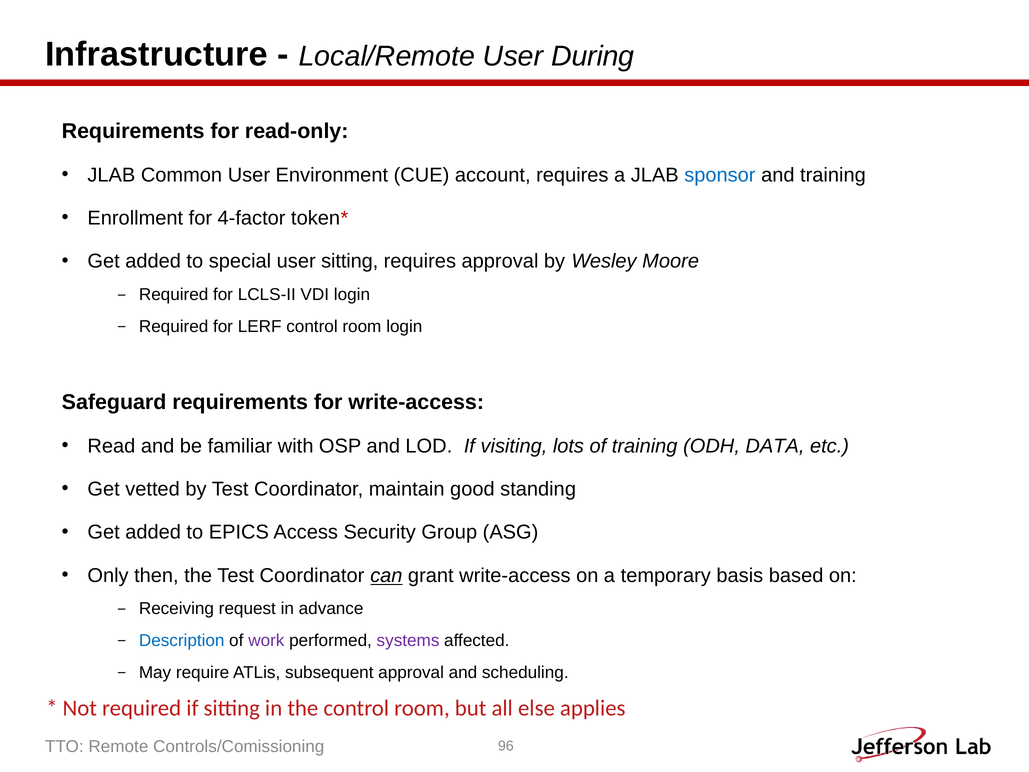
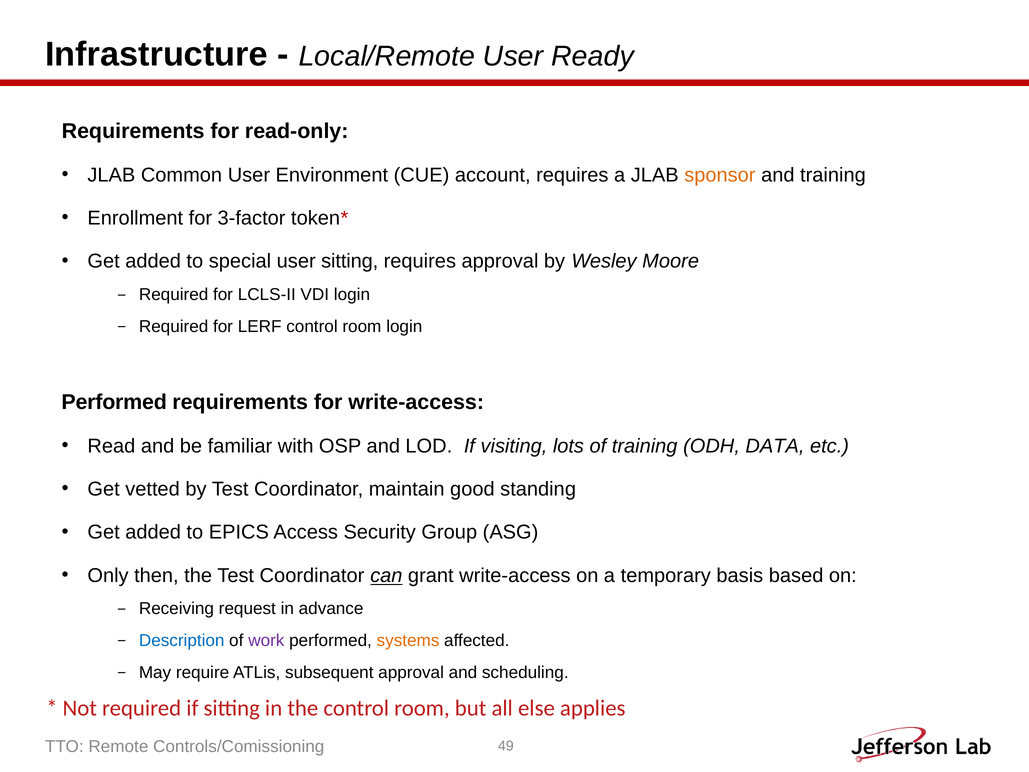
During: During -> Ready (593, 56)
sponsor colour: blue -> orange (720, 175)
4-factor: 4-factor -> 3-factor (252, 218)
Safeguard: Safeguard -> Performed (114, 402)
systems colour: purple -> orange (408, 640)
96: 96 -> 49 (506, 746)
